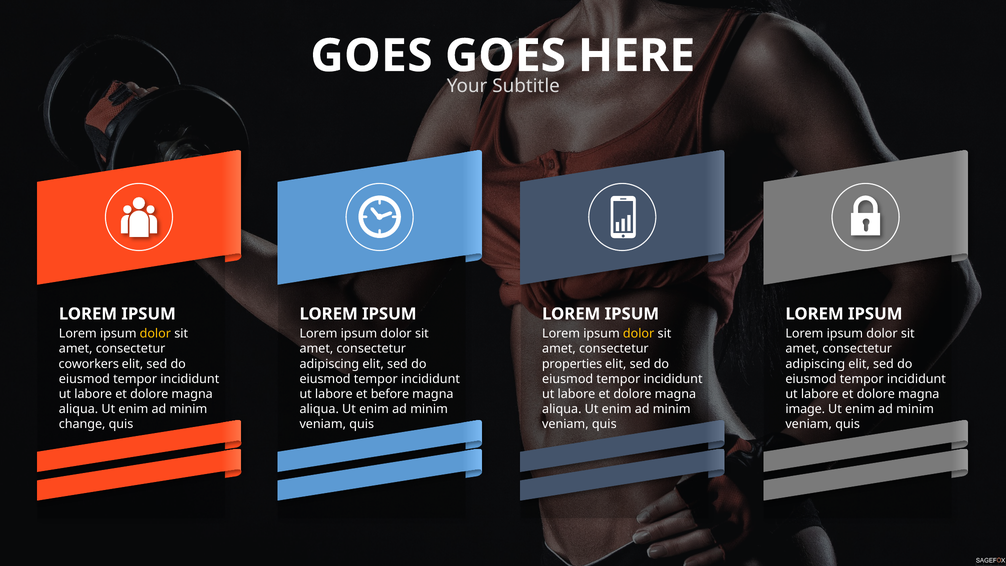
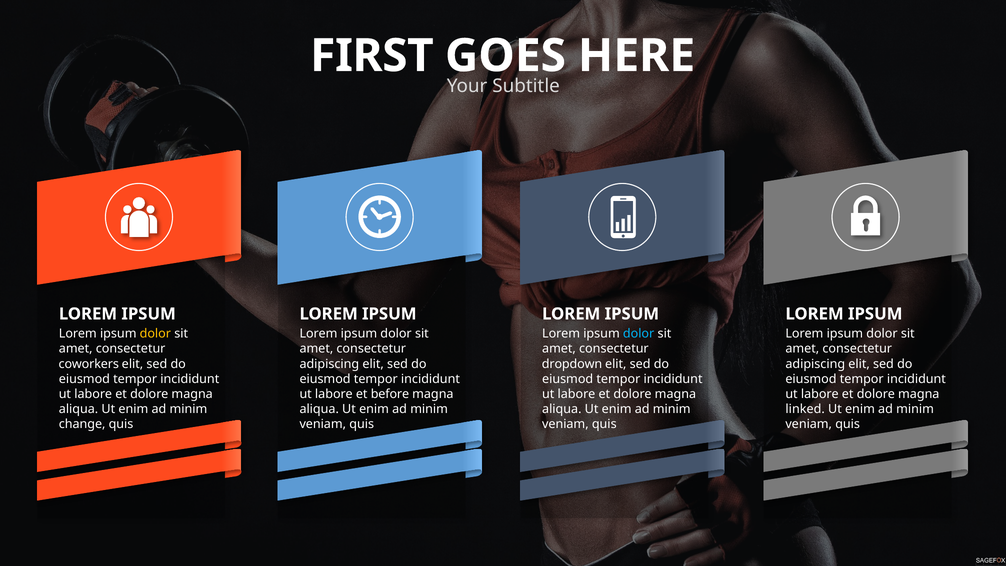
GOES: GOES -> FIRST (372, 56)
dolor colour: yellow -> light blue (639, 334)
properties: properties -> dropdown (572, 364)
image: image -> linked (805, 409)
